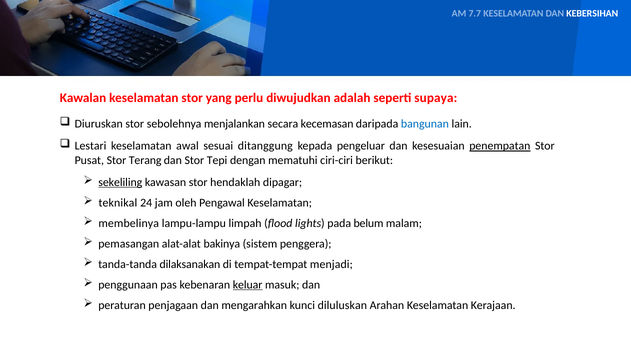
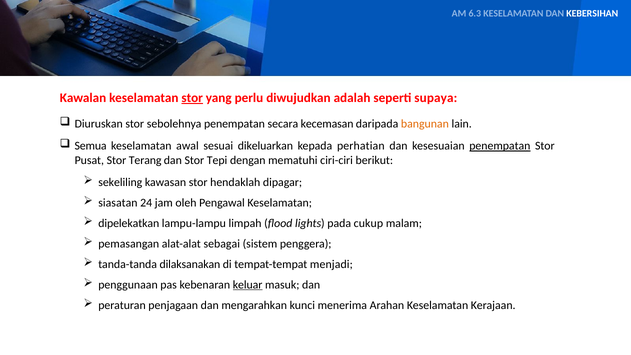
7.7: 7.7 -> 6.3 (475, 14)
stor underline: none -> present (192, 98)
sebolehnya menjalankan: menjalankan -> penempatan (234, 124)
bangunan colour: blue -> orange (425, 124)
Lestari: Lestari -> Semua (91, 146)
ditanggung: ditanggung -> dikeluarkan (265, 146)
pengeluar: pengeluar -> perhatian (361, 146)
sekeliling underline: present -> none (120, 182)
teknikal: teknikal -> siasatan (118, 203)
membelinya: membelinya -> dipelekatkan (129, 223)
belum: belum -> cukup (368, 223)
bakinya: bakinya -> sebagai (222, 244)
diluluskan: diluluskan -> menerima (342, 305)
